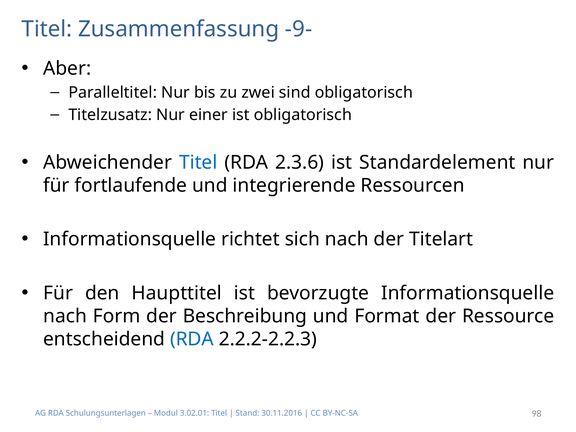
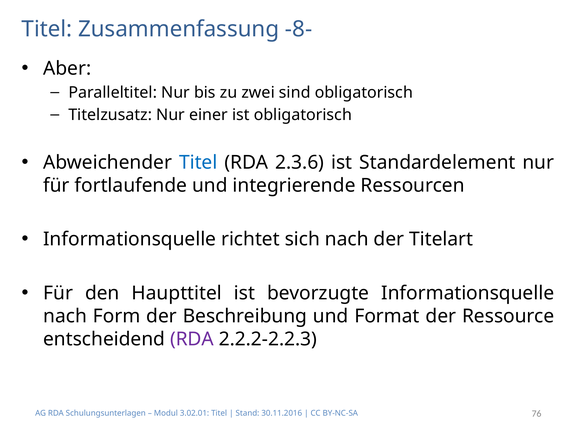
-9-: -9- -> -8- (299, 29)
RDA colour: blue -> purple (192, 339)
98: 98 -> 76 (537, 414)
